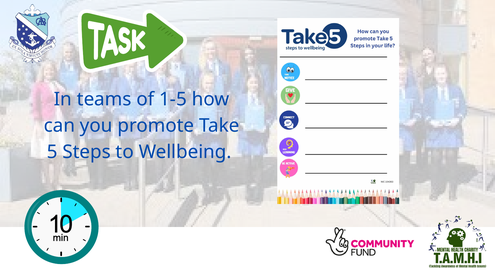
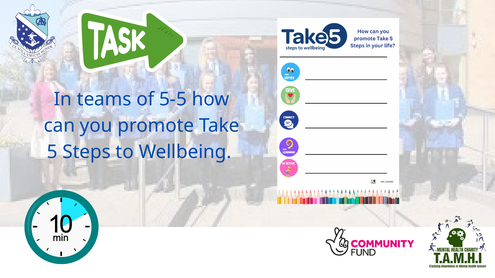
1-5: 1-5 -> 5-5 (173, 99)
